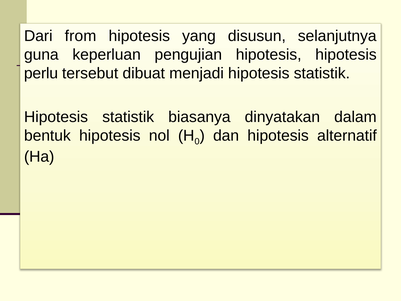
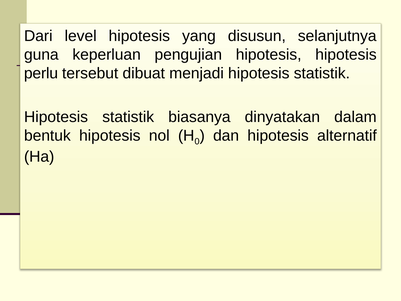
from: from -> level (81, 36)
